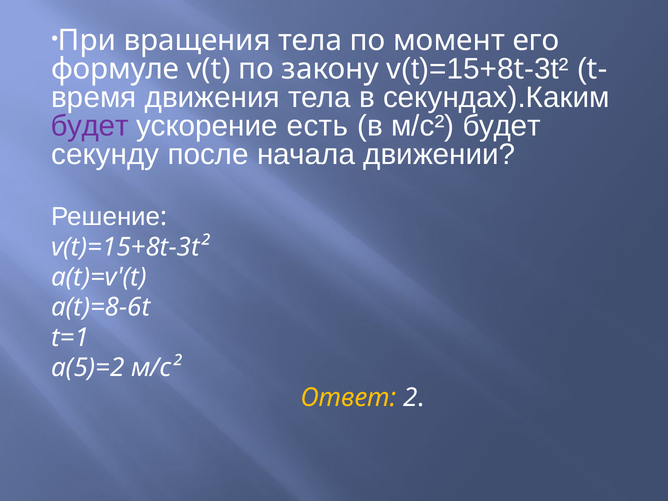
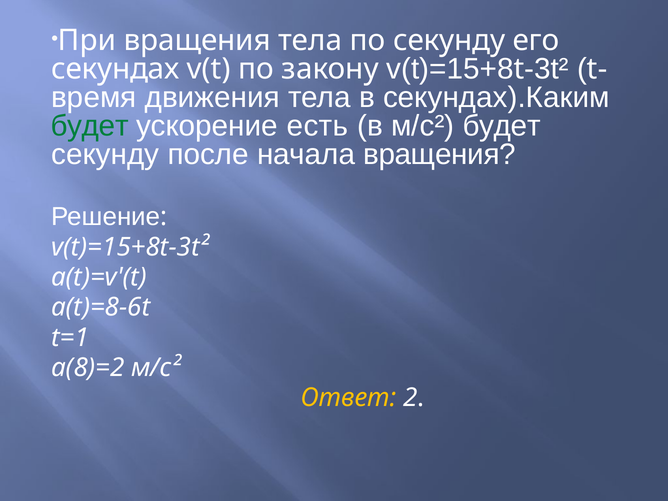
по момент: момент -> секунду (449, 41)
формуле: формуле -> секундах (115, 69)
будет colour: purple -> green (90, 126)
начала движении: движении -> вращения (439, 155)
a(5)=2: a(5)=2 -> a(8)=2 (88, 368)
